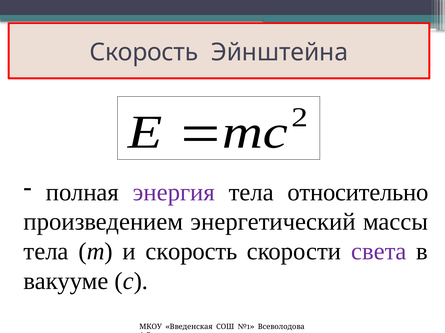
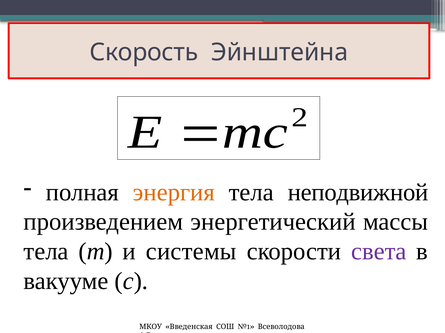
энергия colour: purple -> orange (174, 193)
относительно: относительно -> неподвижной (358, 193)
и скорость: скорость -> системы (191, 252)
